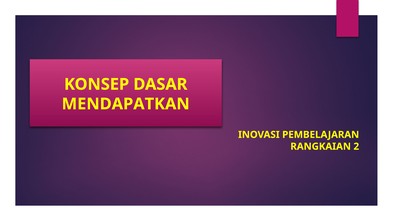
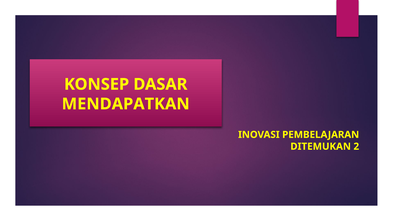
RANGKAIAN: RANGKAIAN -> DITEMUKAN (321, 146)
